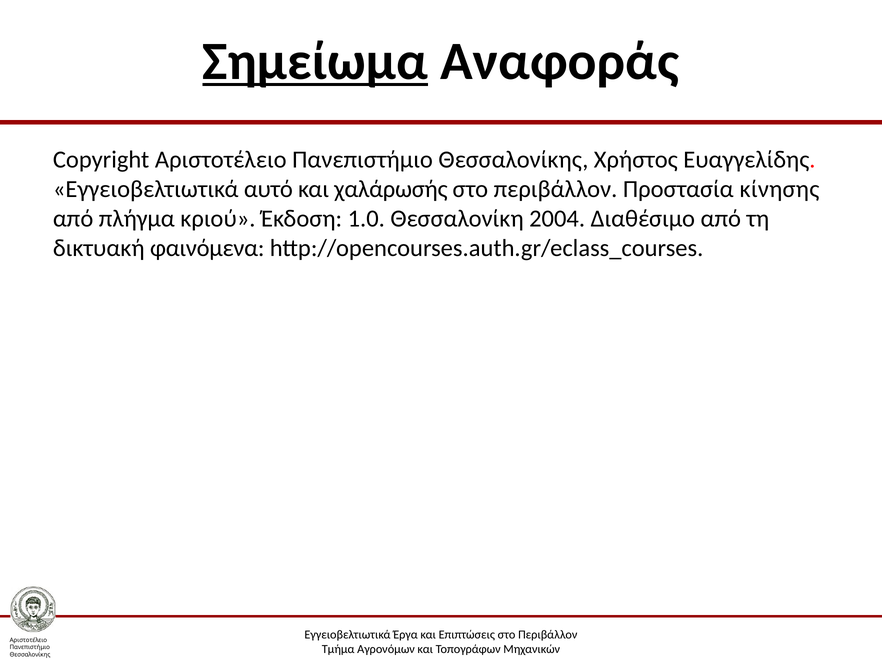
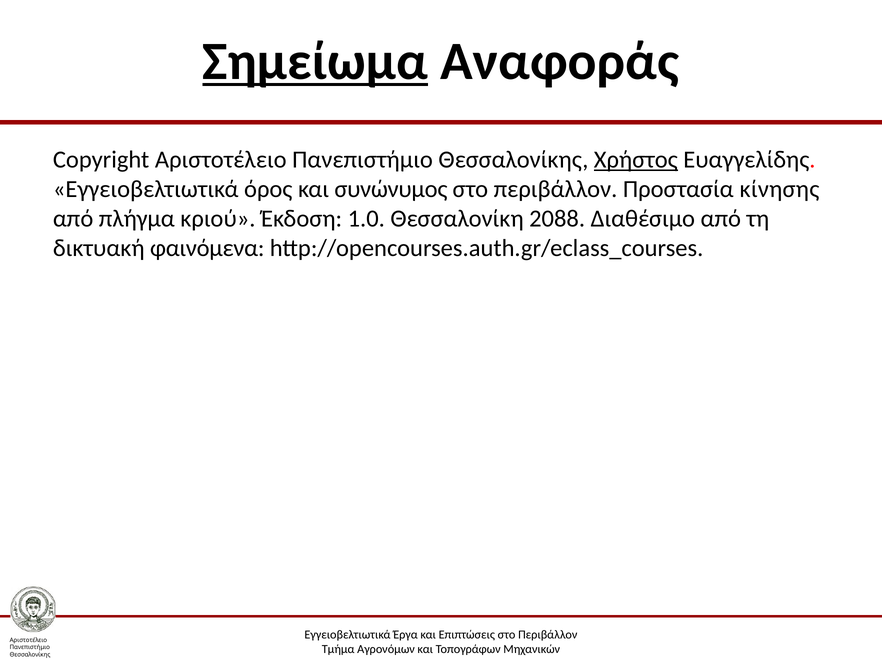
Χρήστος underline: none -> present (636, 160)
αυτό: αυτό -> όρος (268, 189)
χαλάρωσής: χαλάρωσής -> συνώνυμος (391, 189)
2004: 2004 -> 2088 (557, 219)
